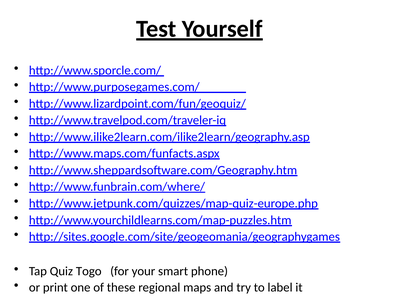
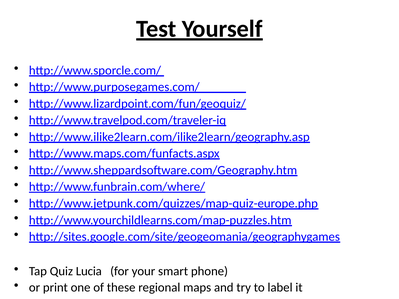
Togo: Togo -> Lucia (89, 271)
